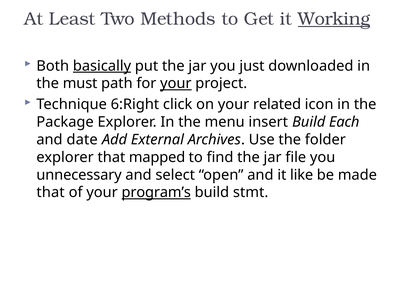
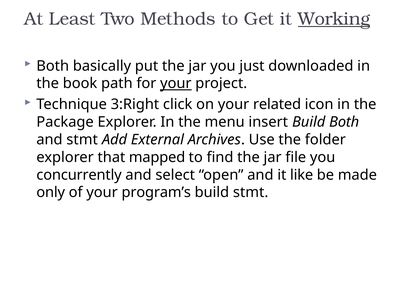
basically underline: present -> none (102, 66)
must: must -> book (80, 83)
6:Right: 6:Right -> 3:Right (135, 104)
Build Each: Each -> Both (344, 122)
and date: date -> stmt (82, 140)
unnecessary: unnecessary -> concurrently (79, 175)
that: that -> only (51, 192)
program’s underline: present -> none (156, 192)
